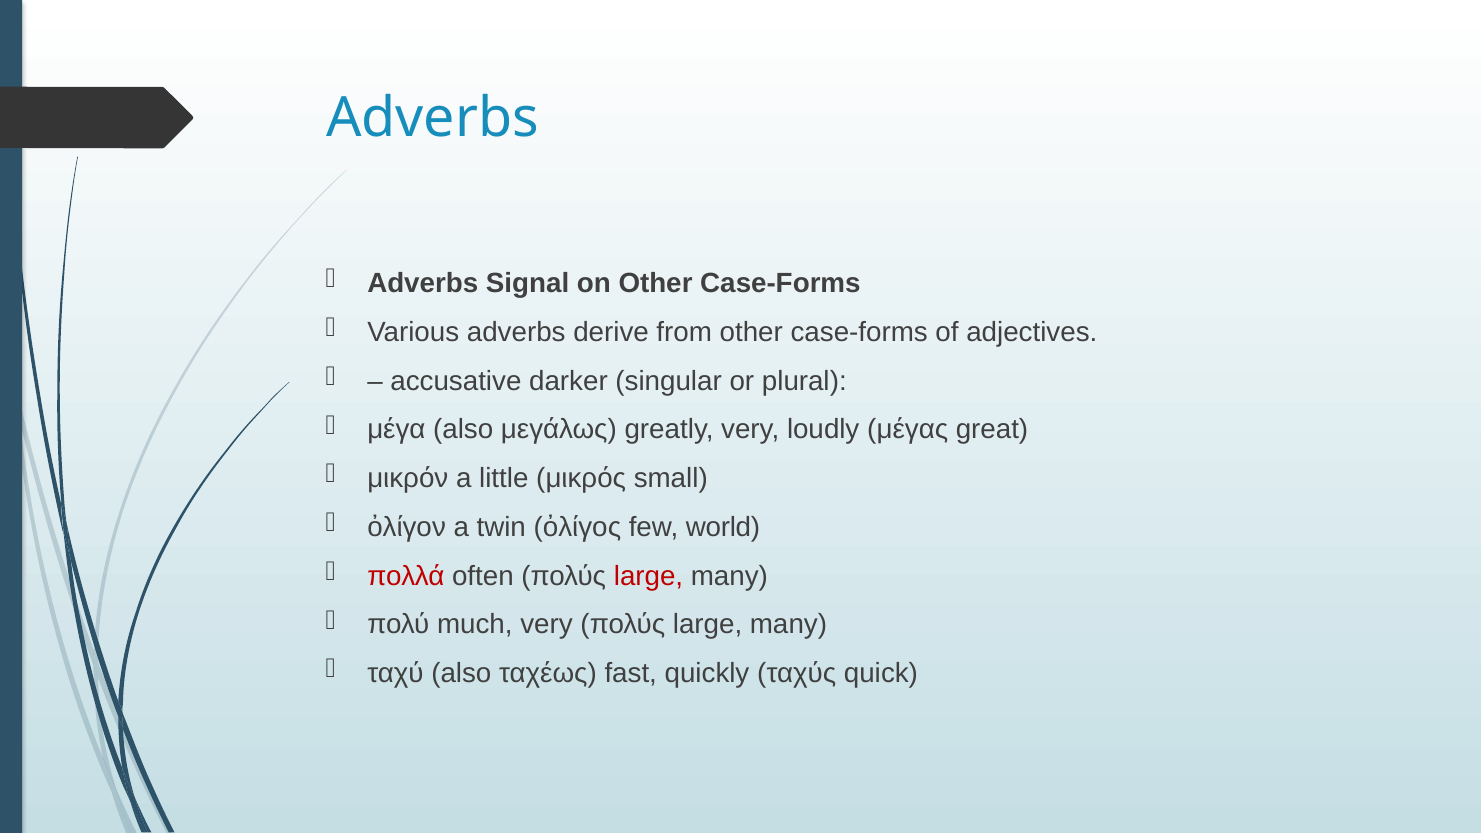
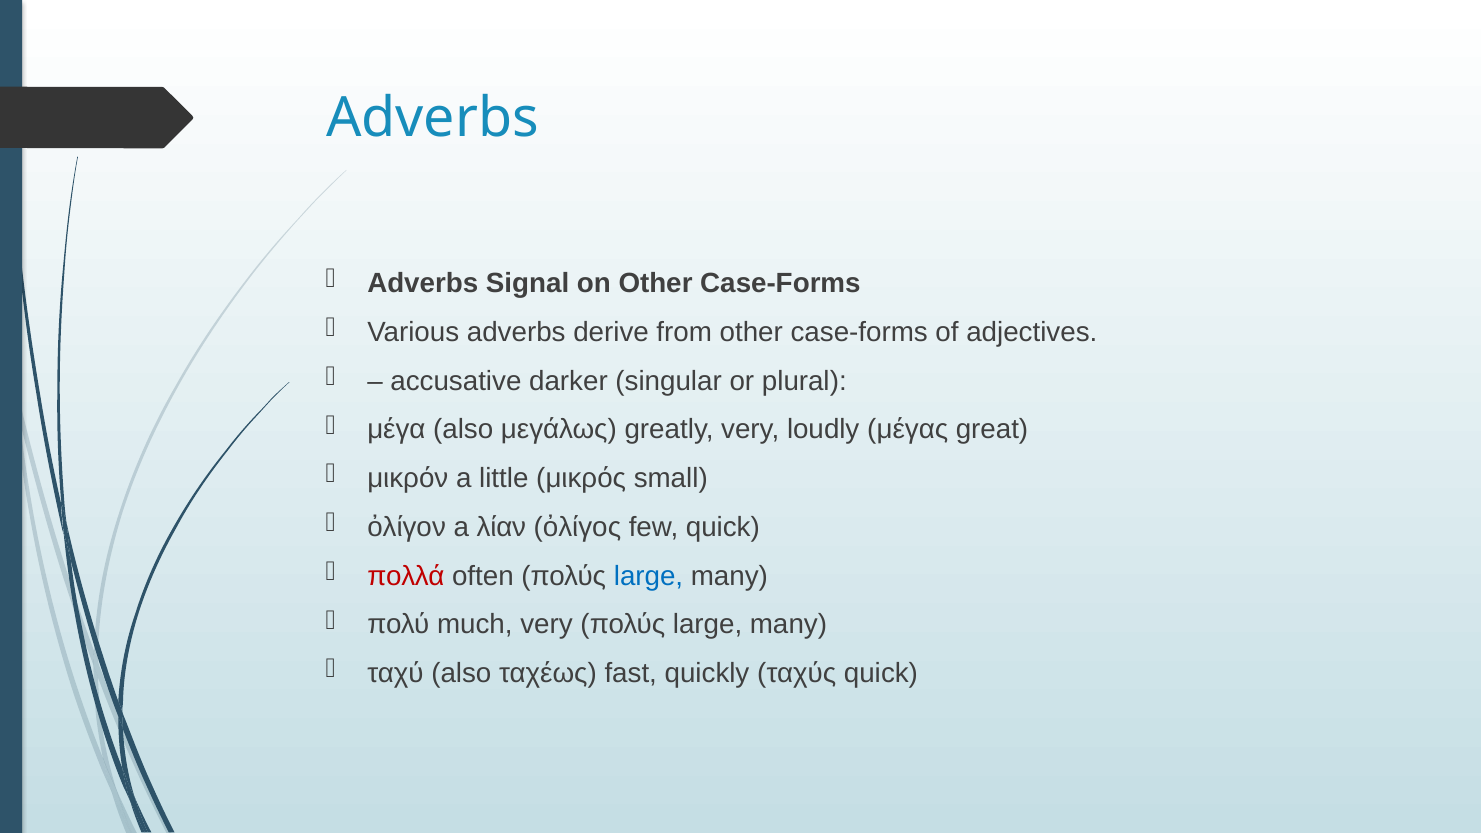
twin: twin -> λίαν (501, 527)
few world: world -> quick (723, 527)
large colour: red -> blue (649, 576)
